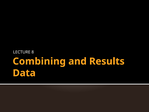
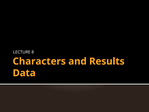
Combining: Combining -> Characters (39, 61)
